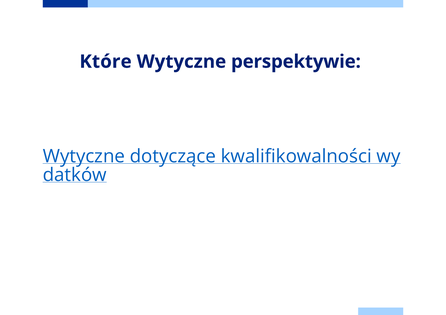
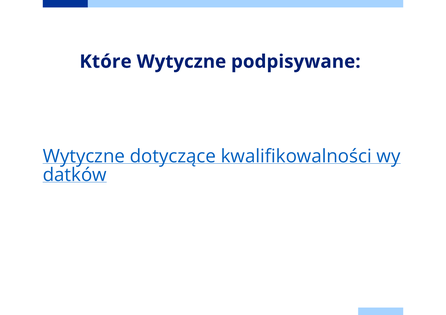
perspektywie: perspektywie -> podpisywane (296, 62)
